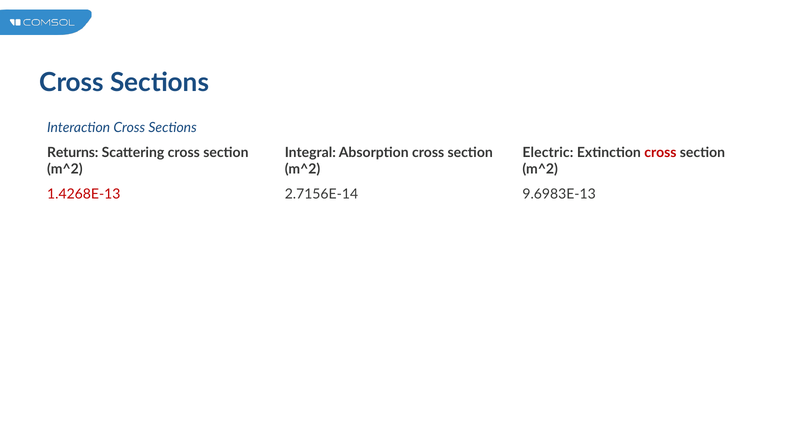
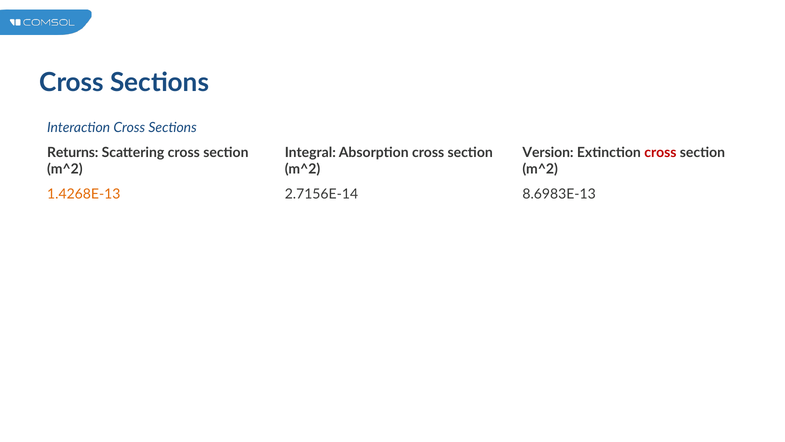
Electric: Electric -> Version (548, 152)
1.4268E-13 colour: red -> orange (84, 194)
9.6983E-13: 9.6983E-13 -> 8.6983E-13 (559, 194)
